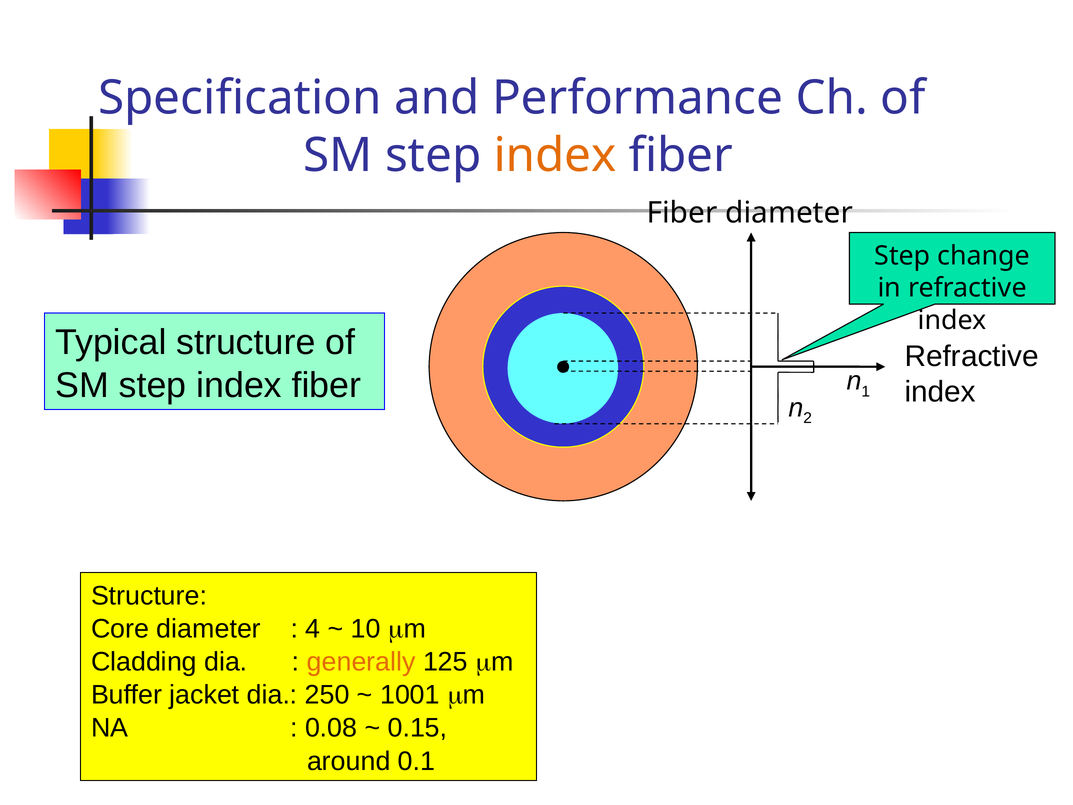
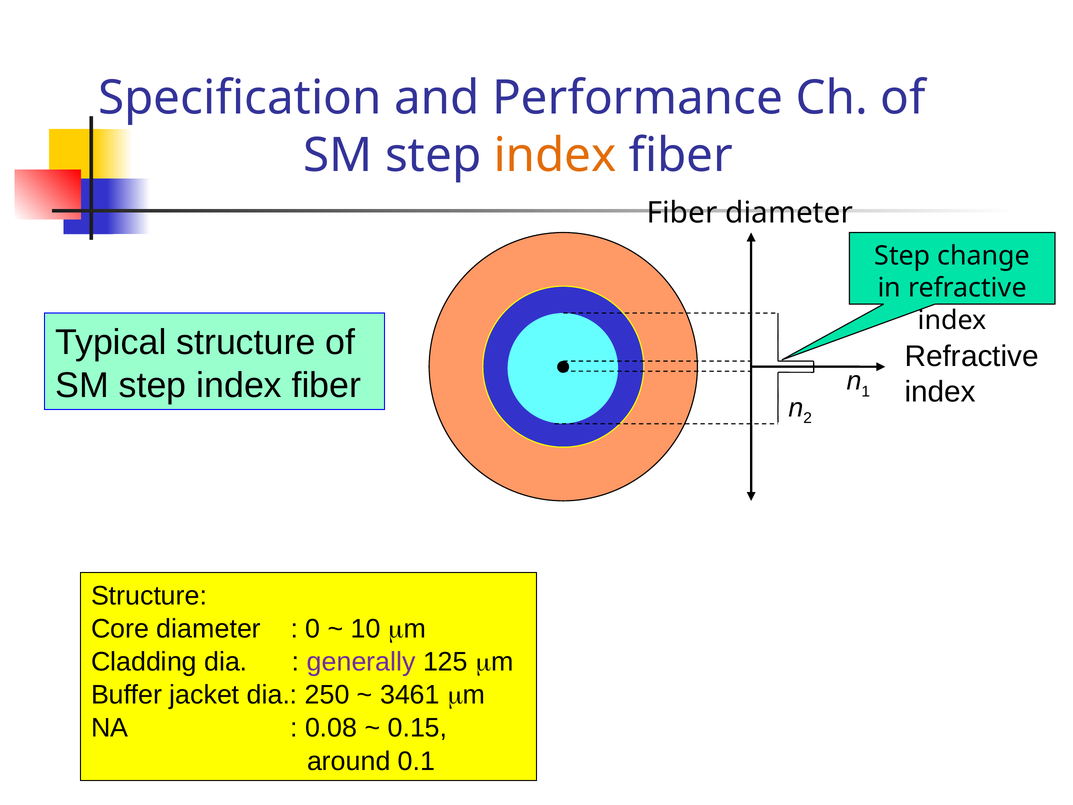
4: 4 -> 0 (313, 629)
generally colour: orange -> purple (361, 662)
1001: 1001 -> 3461 (410, 695)
